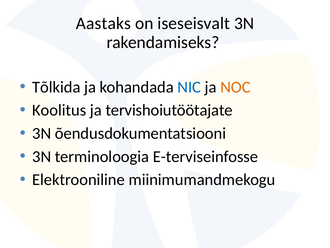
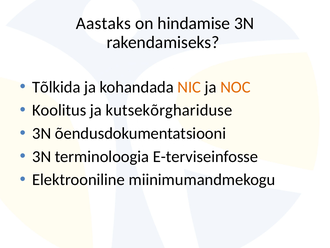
iseseisvalt: iseseisvalt -> hindamise (194, 23)
NIC colour: blue -> orange (189, 87)
tervishoiutöötajate: tervishoiutöötajate -> kutsekõrghariduse (169, 110)
